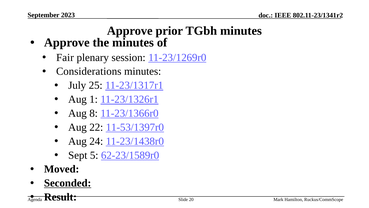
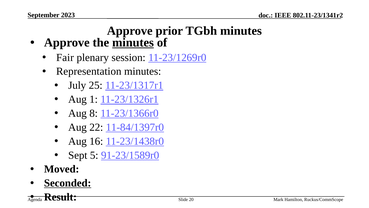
minutes underline: none -> present (133, 43)
Considerations: Considerations -> Representation (89, 71)
11-53/1397r0: 11-53/1397r0 -> 11-84/1397r0 (135, 127)
24: 24 -> 16 (96, 141)
62-23/1589r0: 62-23/1589r0 -> 91-23/1589r0 (130, 155)
